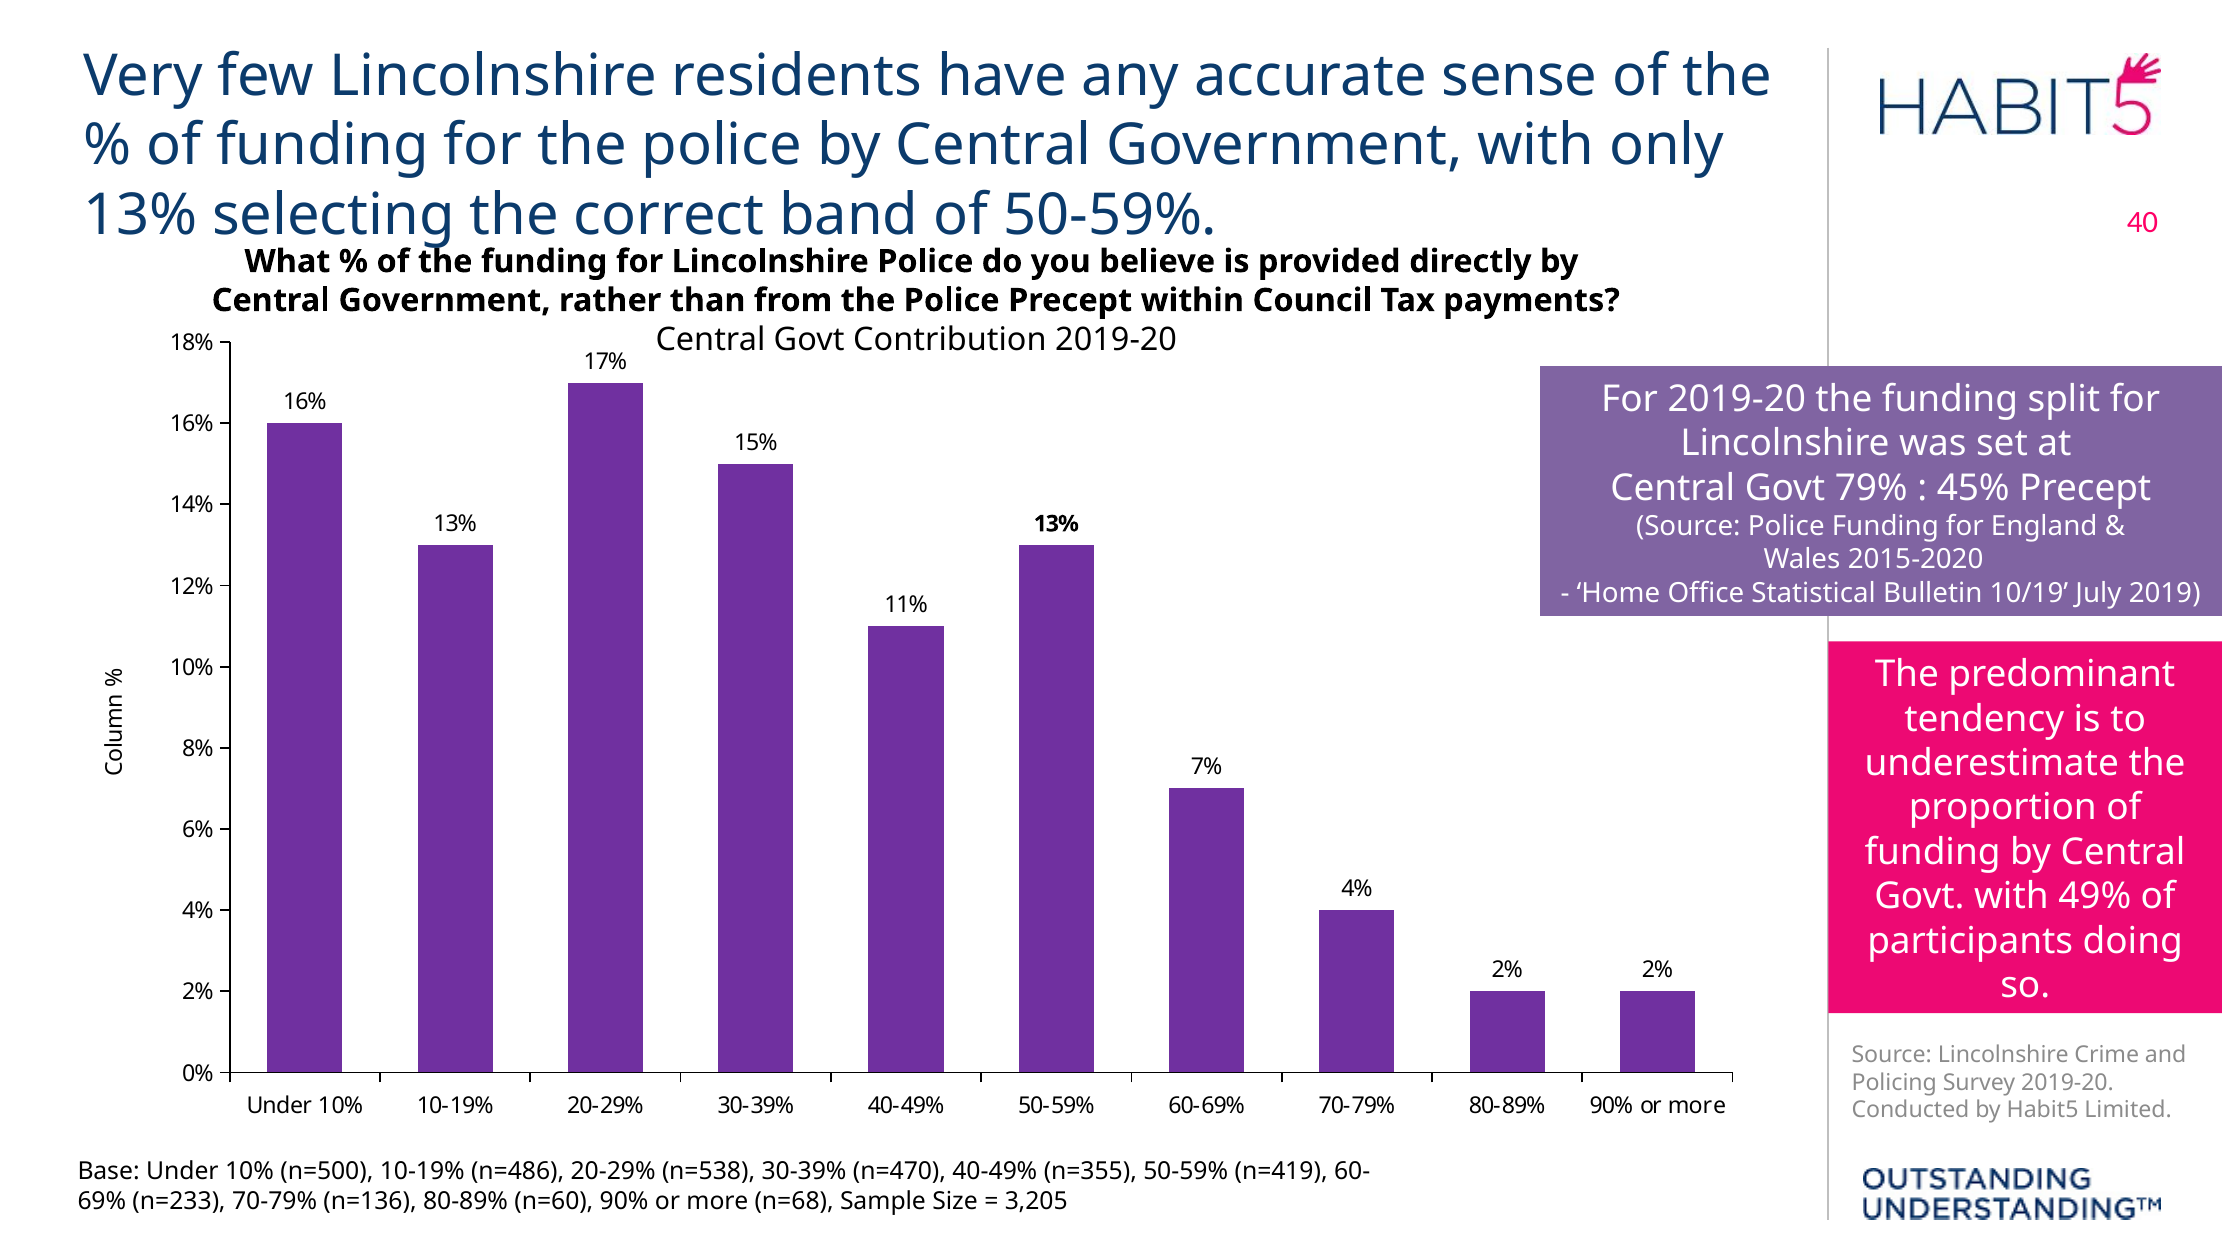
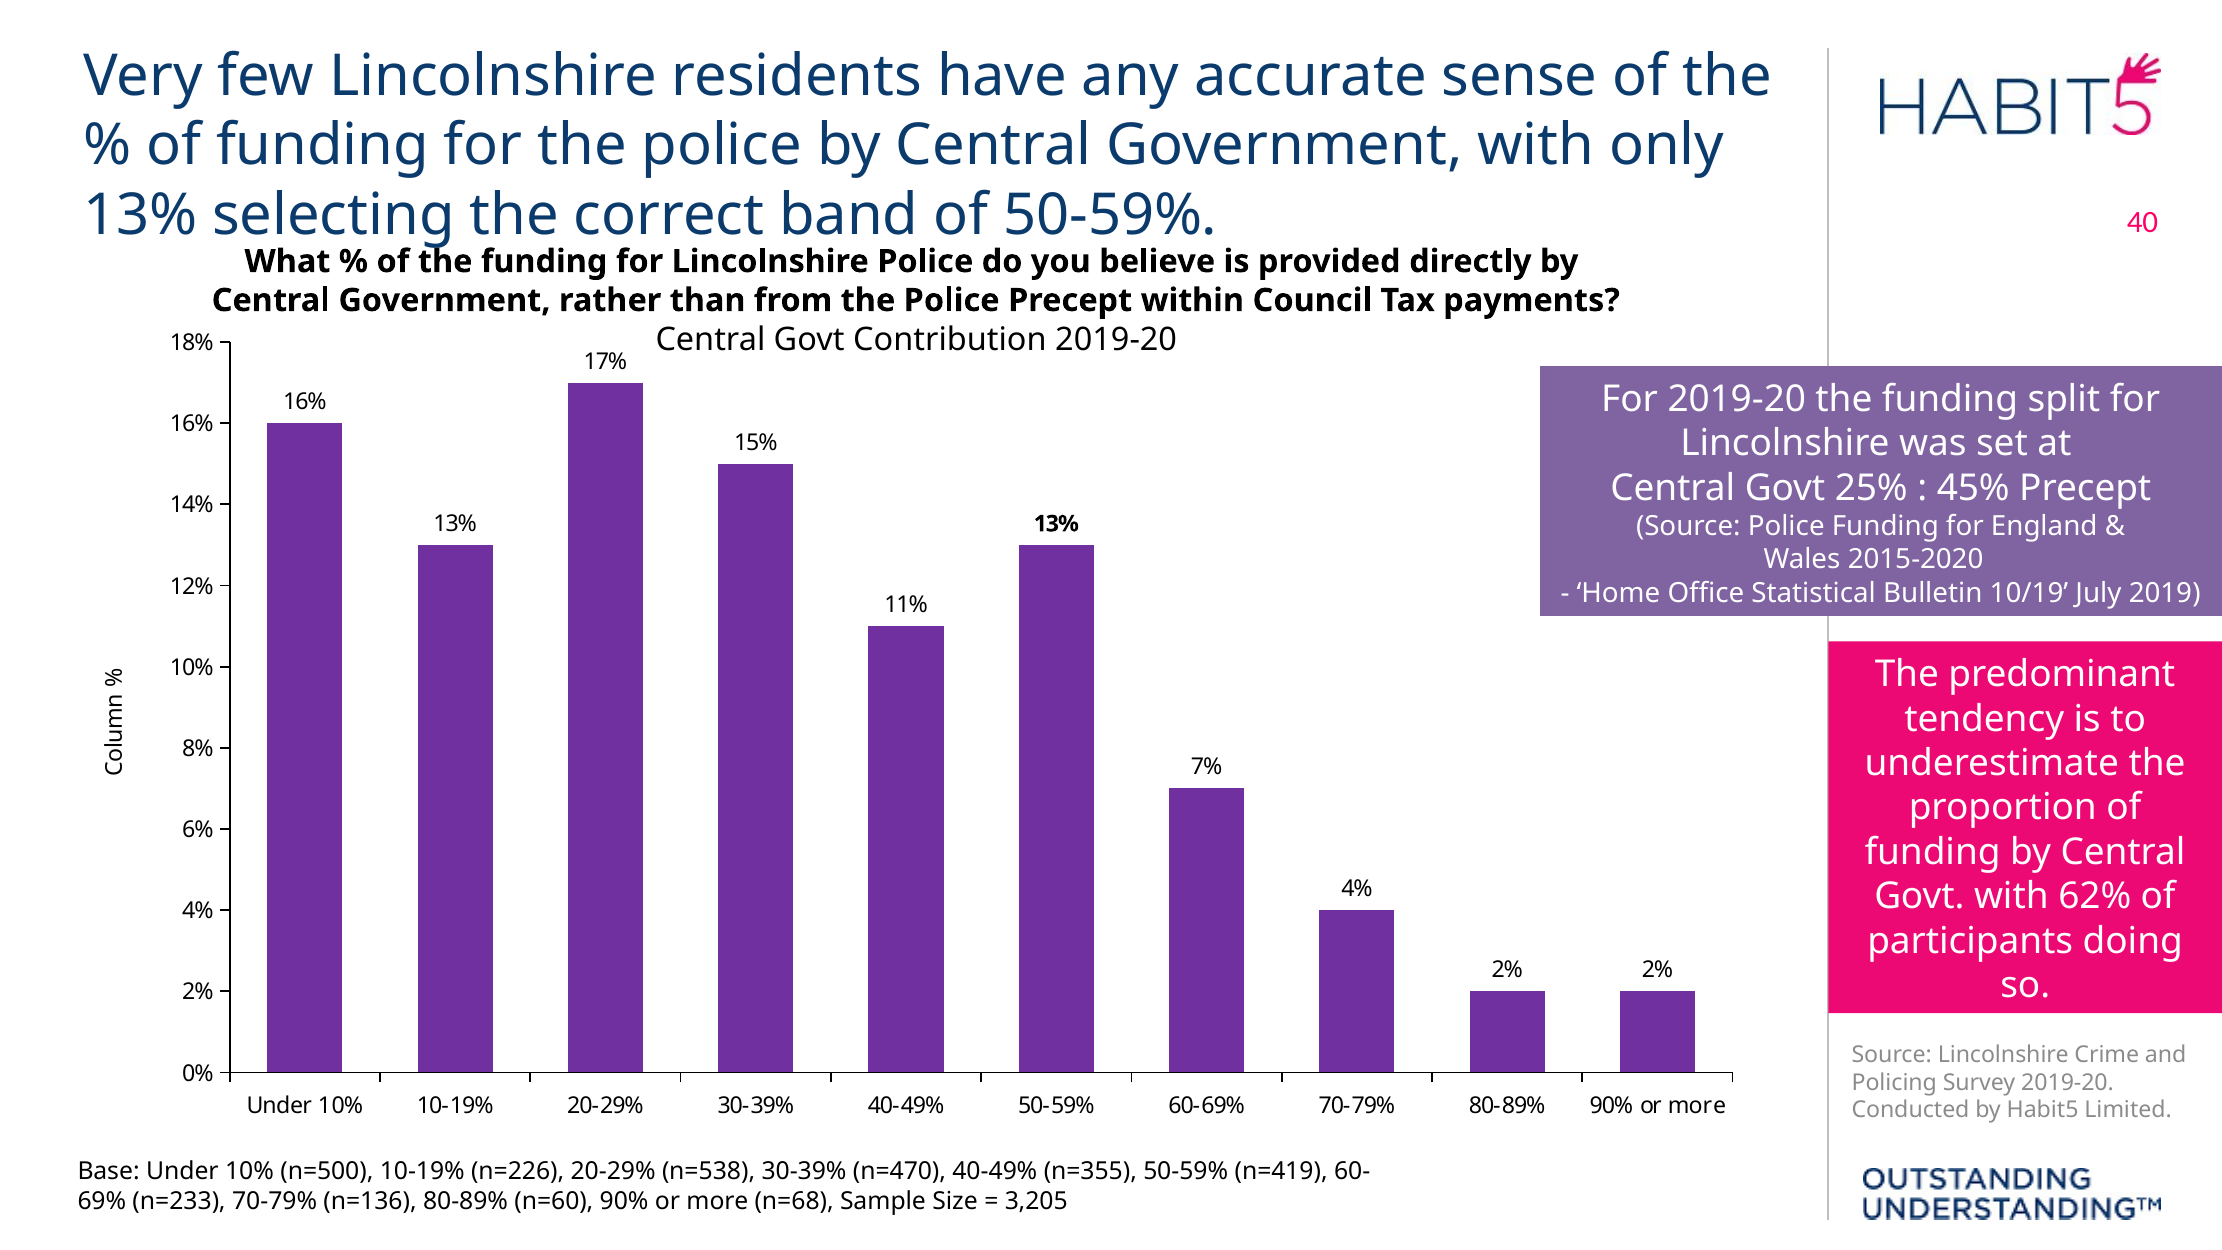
79%: 79% -> 25% (1871, 488)
49%: 49% -> 62% (2095, 896)
n=486: n=486 -> n=226 (518, 1172)
